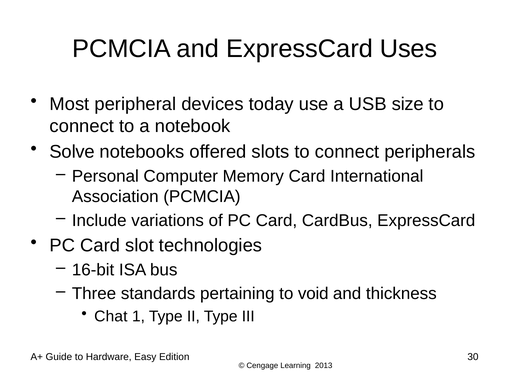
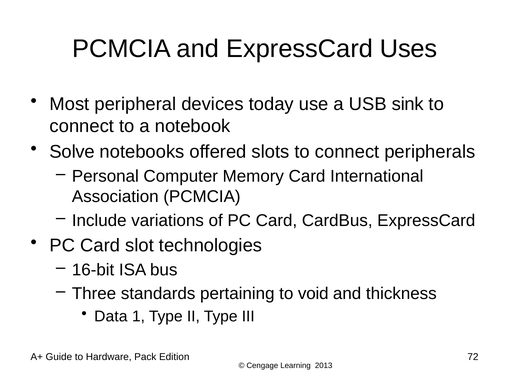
size: size -> sink (408, 104)
Chat: Chat -> Data (111, 316)
Easy: Easy -> Pack (145, 357)
30: 30 -> 72 (473, 357)
